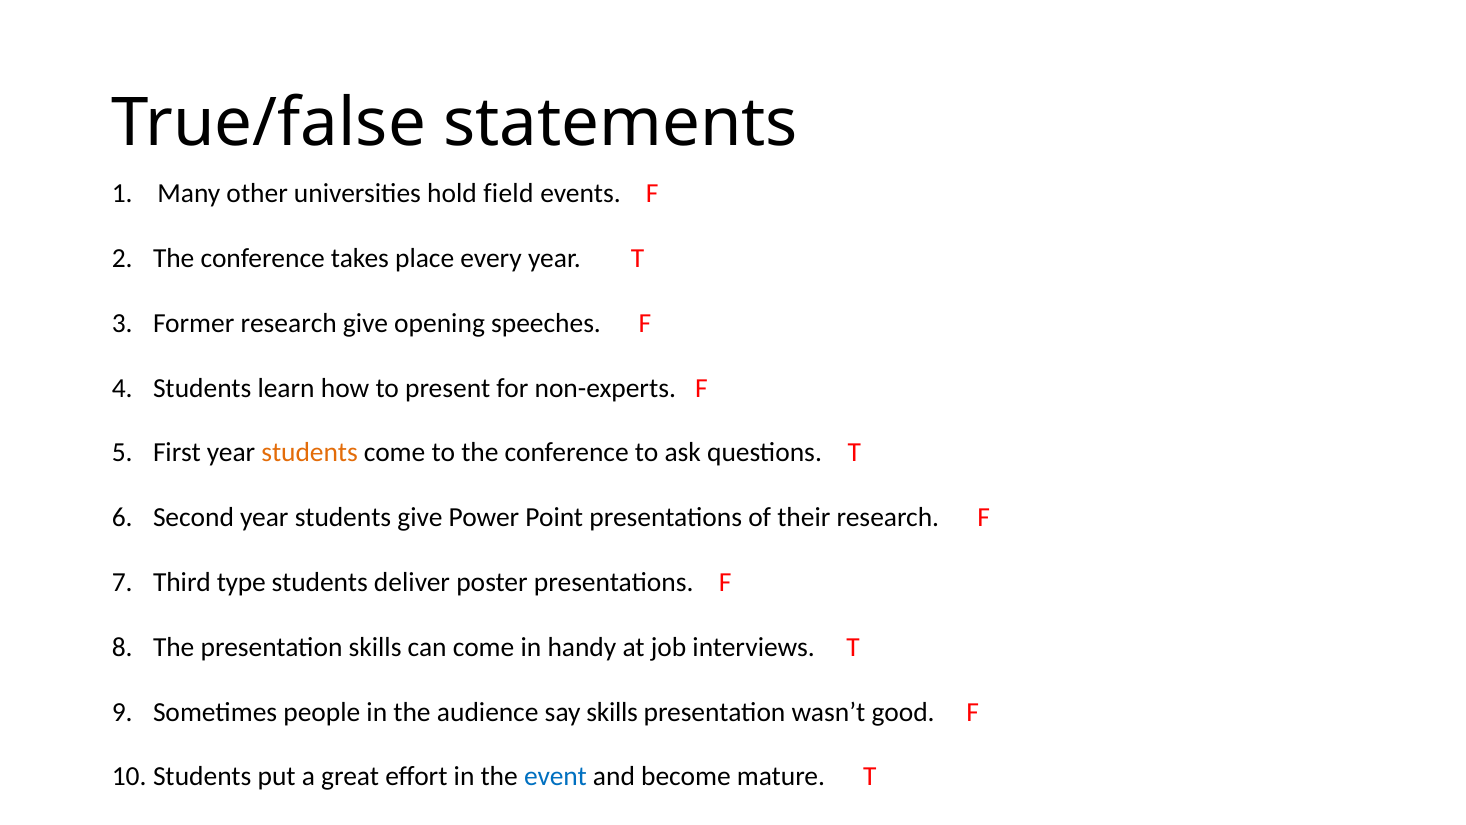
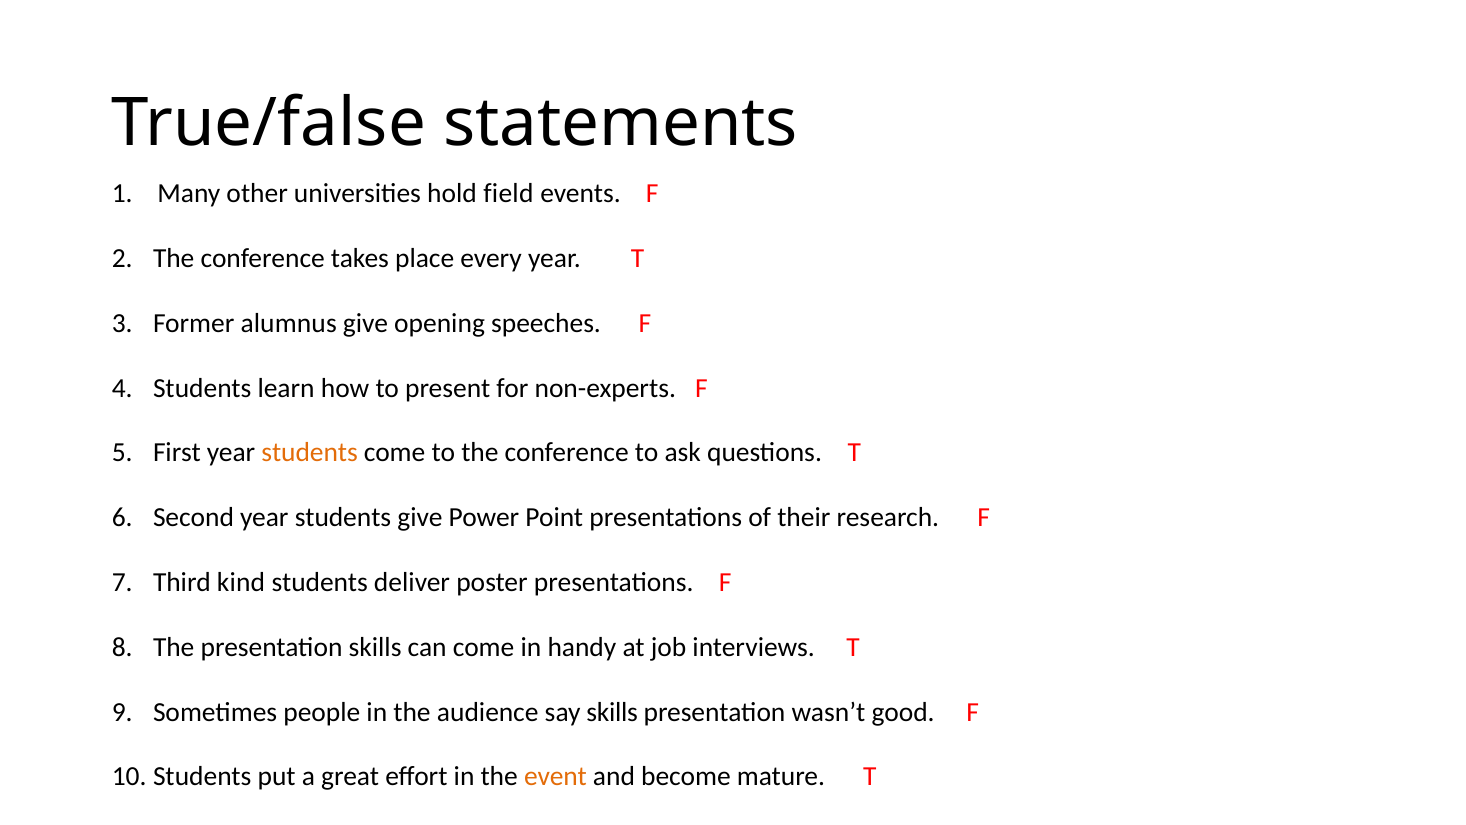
Former research: research -> alumnus (289, 323)
type: type -> kind (241, 582)
event colour: blue -> orange (555, 776)
